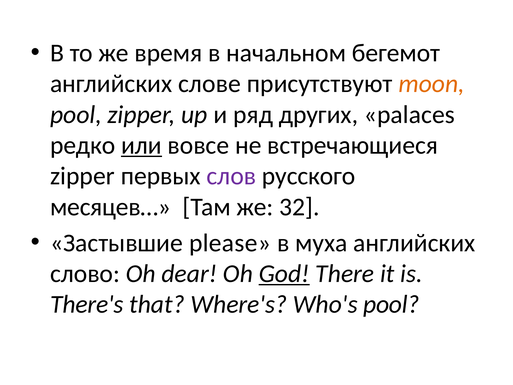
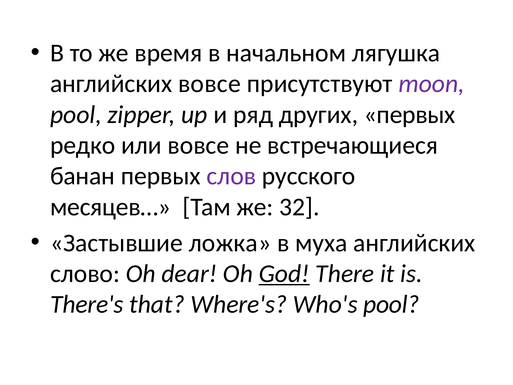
бегемот: бегемот -> лягушка (396, 53)
английских слове: слове -> вовсе (209, 84)
moon colour: orange -> purple (432, 84)
других palaces: palaces -> первых (410, 114)
или underline: present -> none (141, 145)
zipper: zipper -> банан (83, 176)
please: please -> ложка (230, 243)
